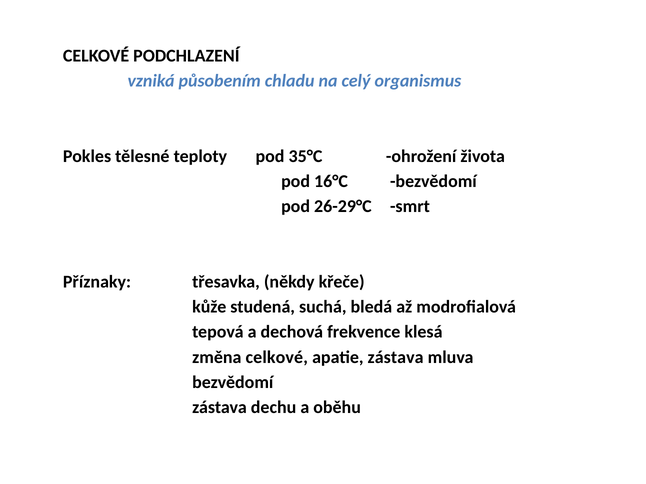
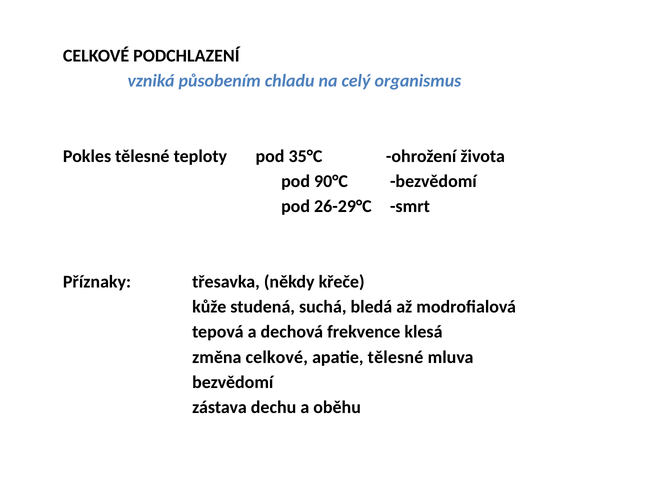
16°C: 16°C -> 90°C (331, 181)
apatie zástava: zástava -> tělesné (396, 357)
